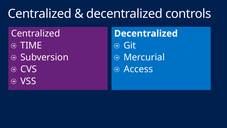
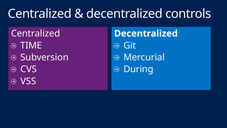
Access: Access -> During (138, 69)
